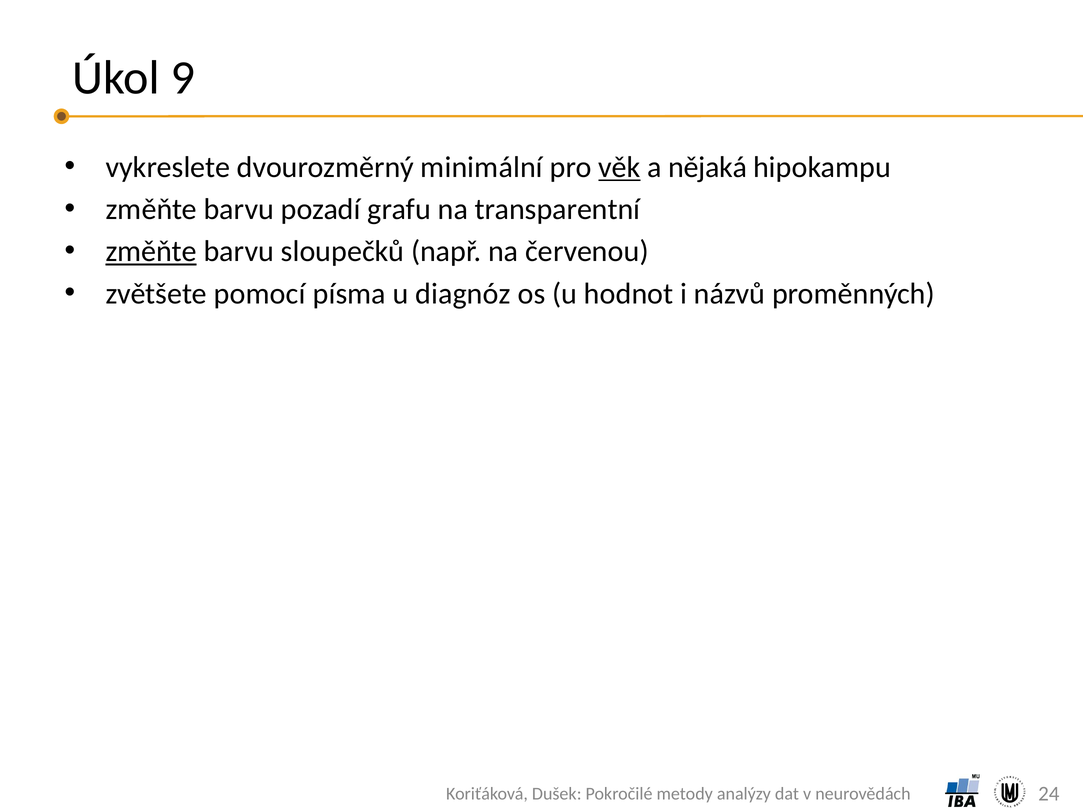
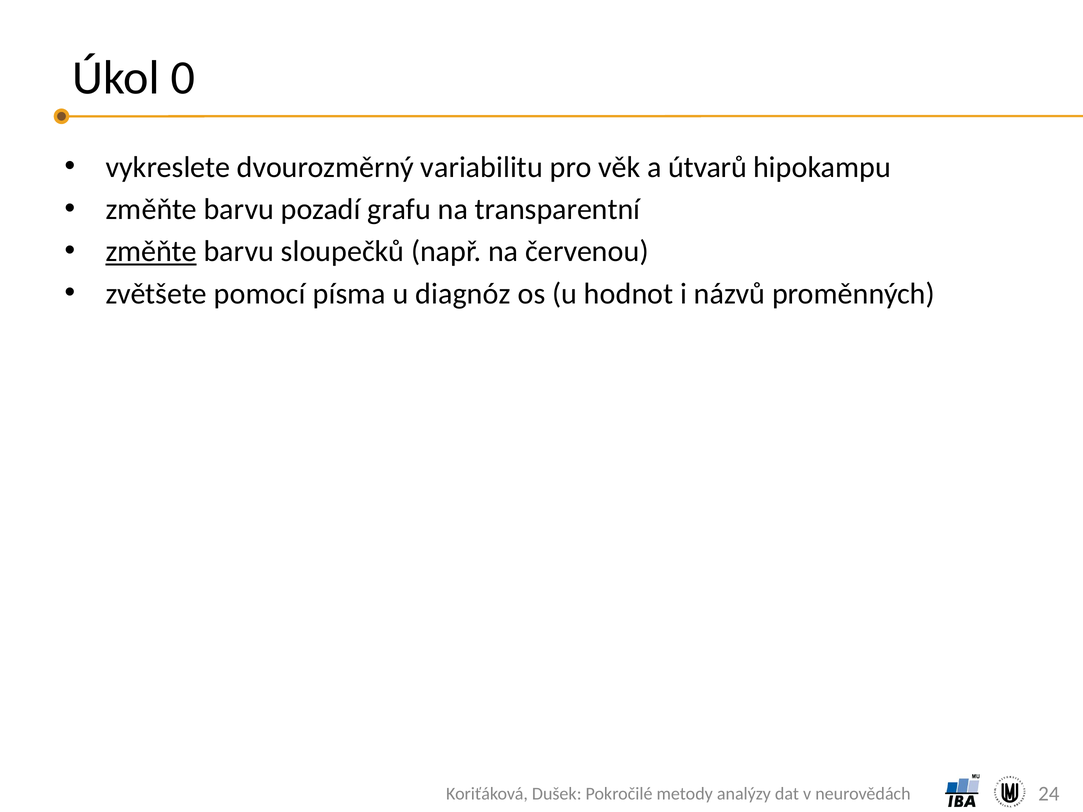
9: 9 -> 0 (183, 78)
minimální: minimální -> variabilitu (482, 167)
věk underline: present -> none (619, 167)
nějaká: nějaká -> útvarů (708, 167)
